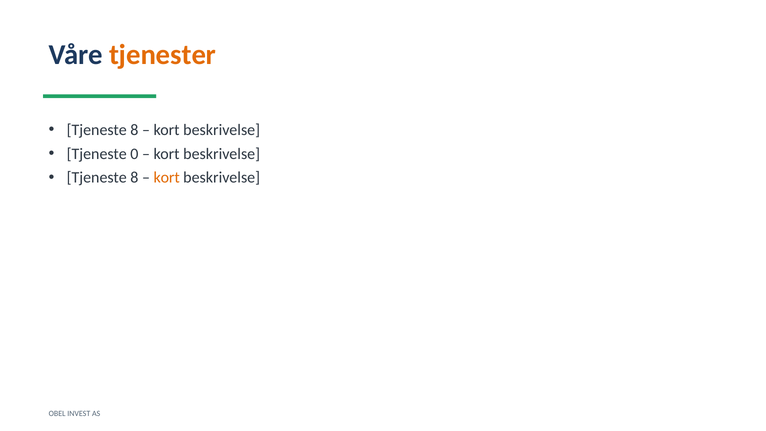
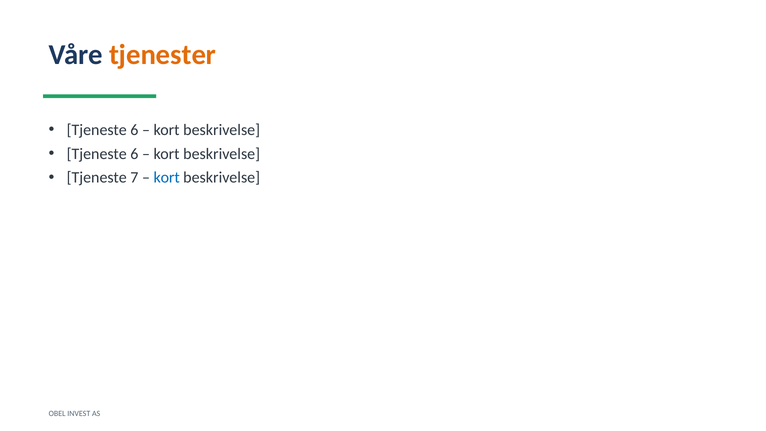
8: 8 -> 6 (134, 130)
0: 0 -> 6 (134, 154)
8: 8 -> 7 (134, 178)
kort colour: orange -> blue (167, 178)
